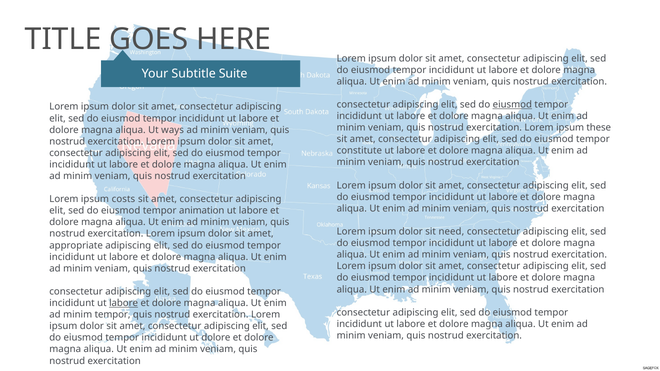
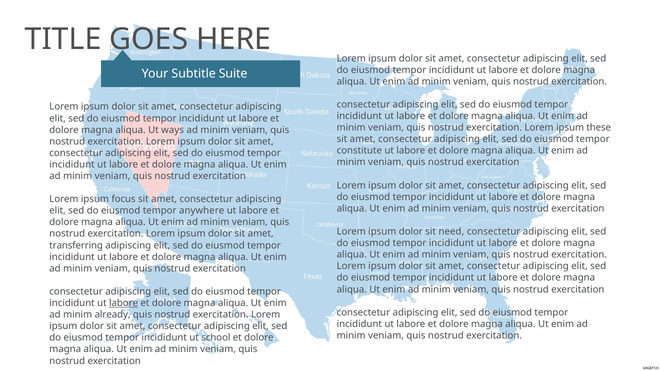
eiusmod underline: present -> none (512, 105)
costs: costs -> focus (124, 199)
animation: animation -> anywhere (202, 211)
appropriate: appropriate -> transferring (76, 246)
minim tempor: tempor -> already (113, 315)
ut dolore: dolore -> school (216, 338)
